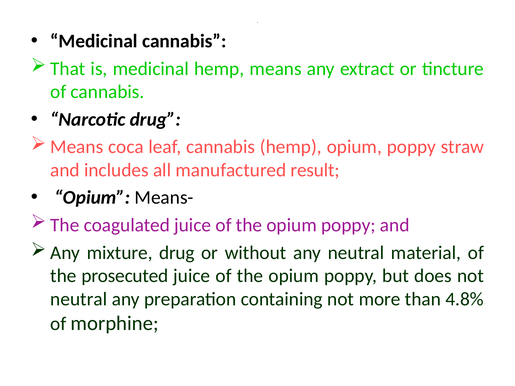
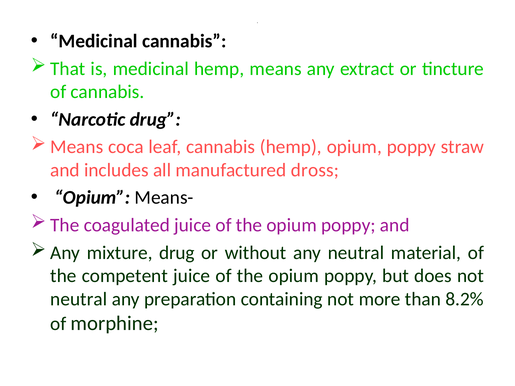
result: result -> dross (315, 170)
prosecuted: prosecuted -> competent (125, 276)
4.8%: 4.8% -> 8.2% (465, 299)
